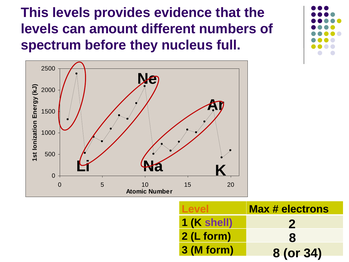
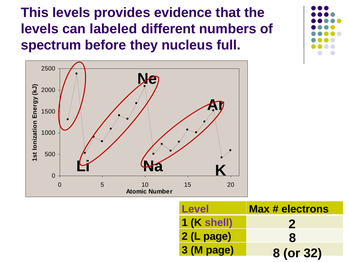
amount: amount -> labeled (113, 29)
Level colour: orange -> purple (195, 209)
L form: form -> page (217, 236)
M form: form -> page (220, 250)
34: 34 -> 32 (313, 253)
